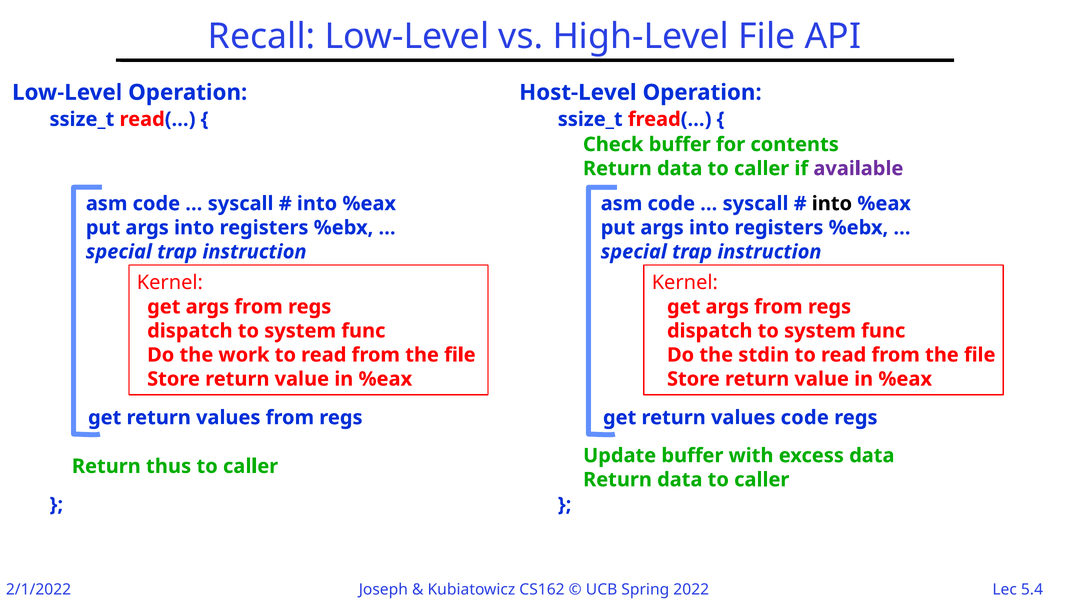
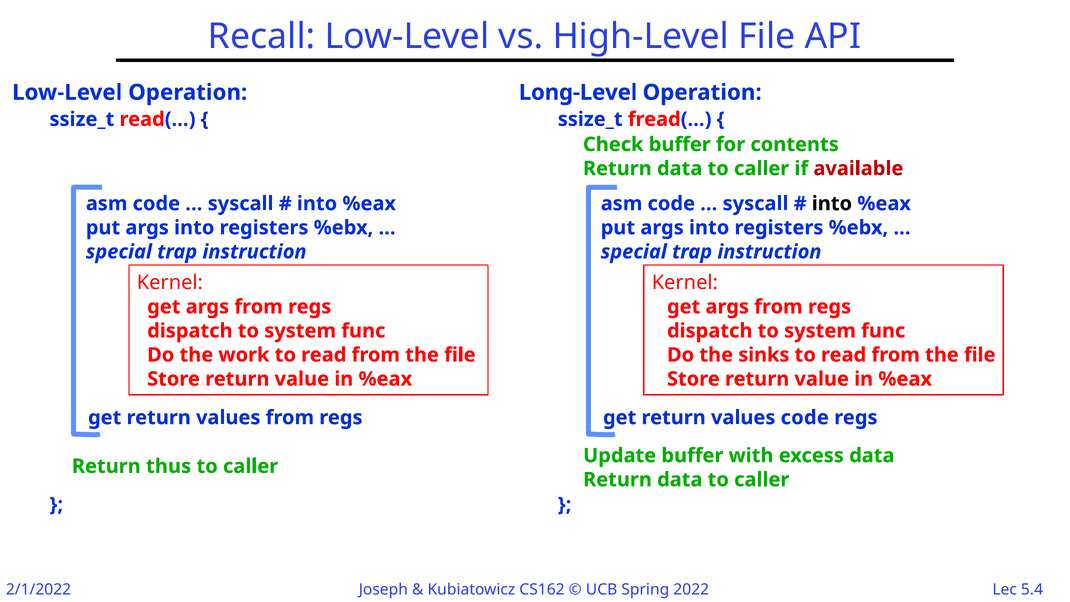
Host-Level: Host-Level -> Long-Level (578, 92)
available colour: purple -> red (858, 169)
stdin: stdin -> sinks (764, 355)
